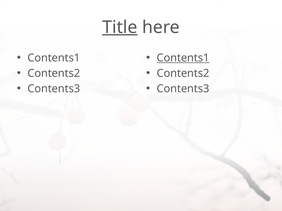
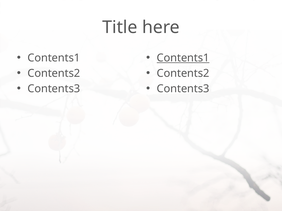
Title underline: present -> none (120, 27)
